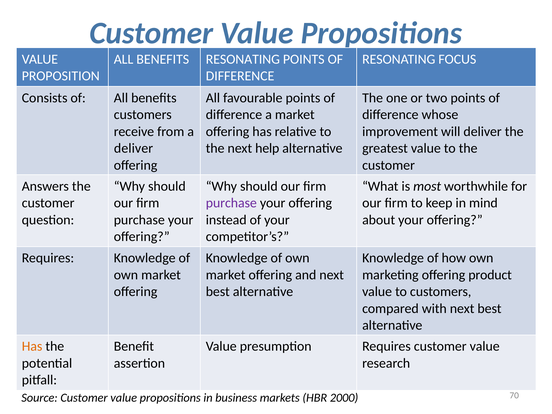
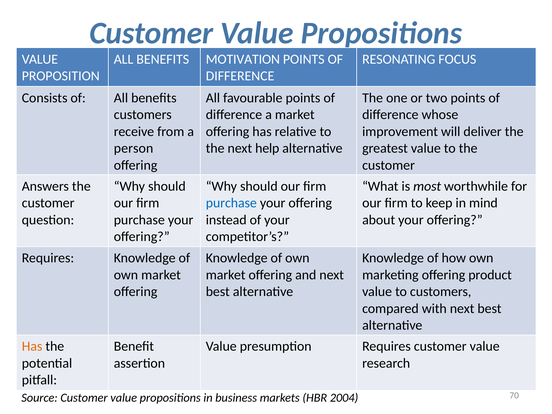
BENEFITS RESONATING: RESONATING -> MOTIVATION (243, 59)
deliver: deliver -> person (134, 148)
purchase colour: purple -> blue (231, 203)
2000: 2000 -> 2004 (344, 398)
